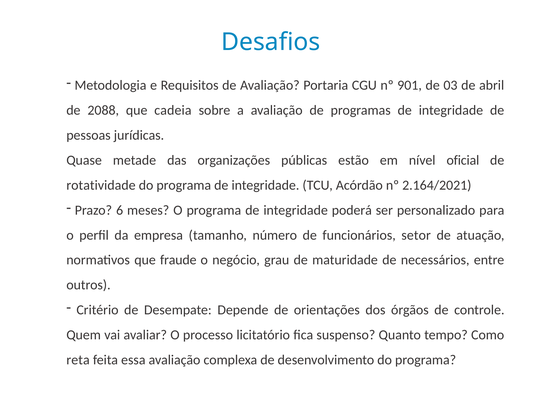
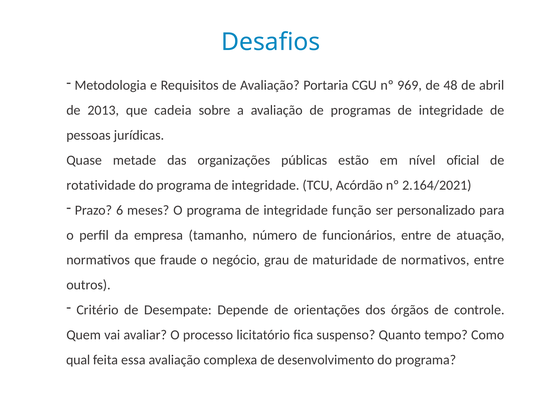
901: 901 -> 969 (410, 85)
03: 03 -> 48 (450, 85)
2088: 2088 -> 2013 (103, 110)
poderá: poderá -> função (352, 210)
funcionários setor: setor -> entre (416, 235)
de necessários: necessários -> normativos (435, 260)
reta: reta -> qual (78, 360)
